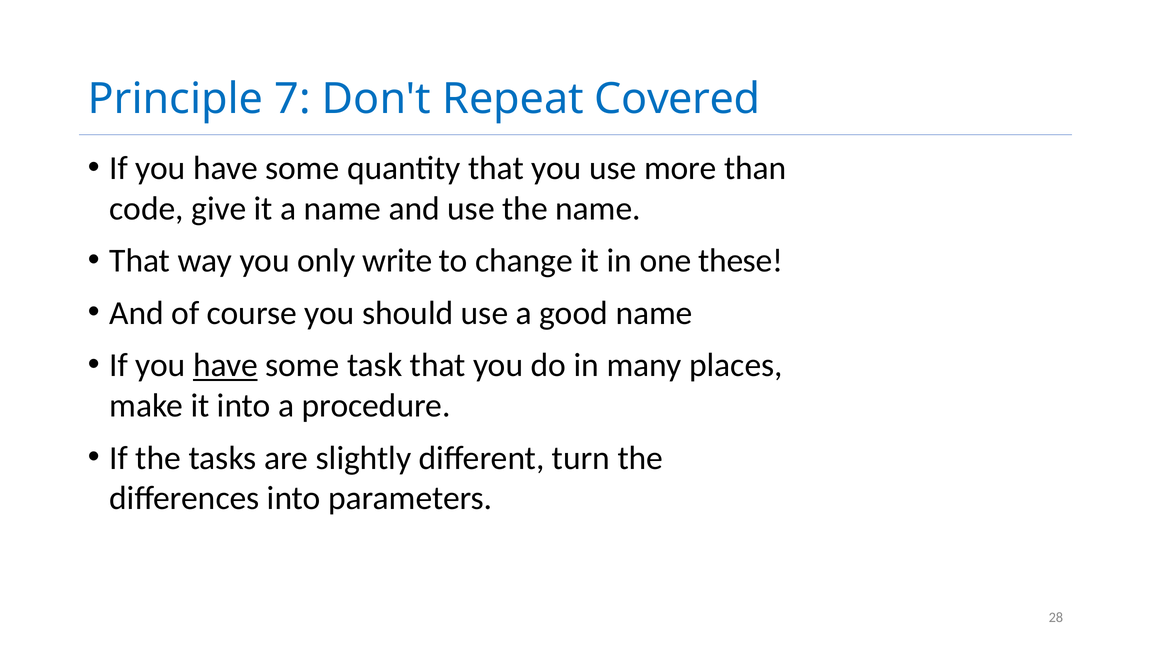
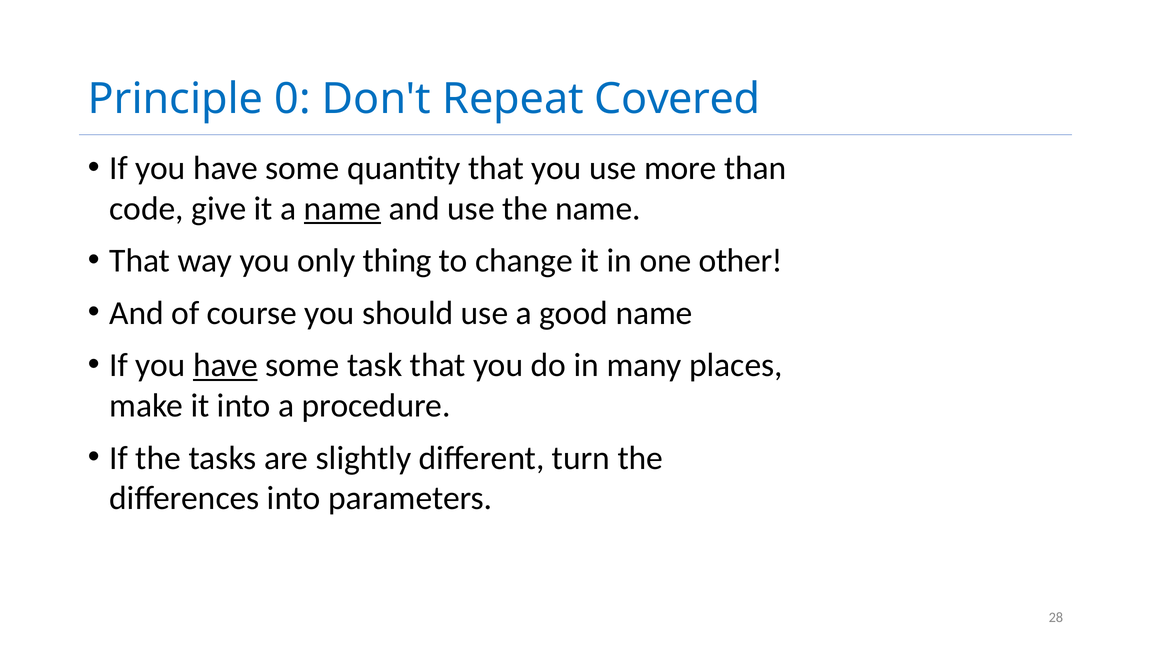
7: 7 -> 0 (293, 99)
name underline: none -> present (342, 209)
write: write -> thing (397, 261)
these: these -> other (741, 261)
